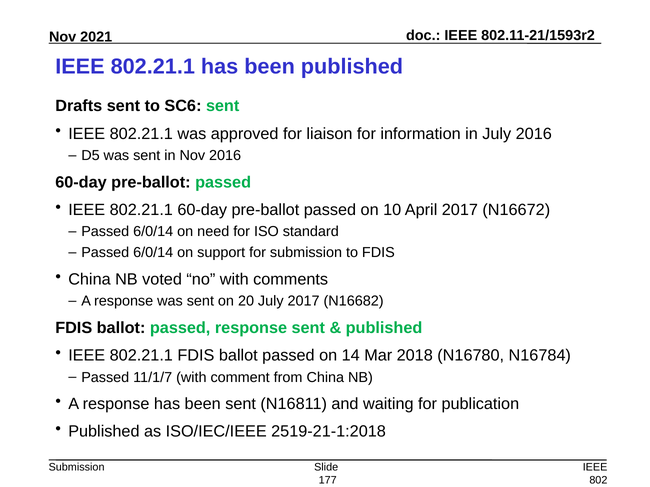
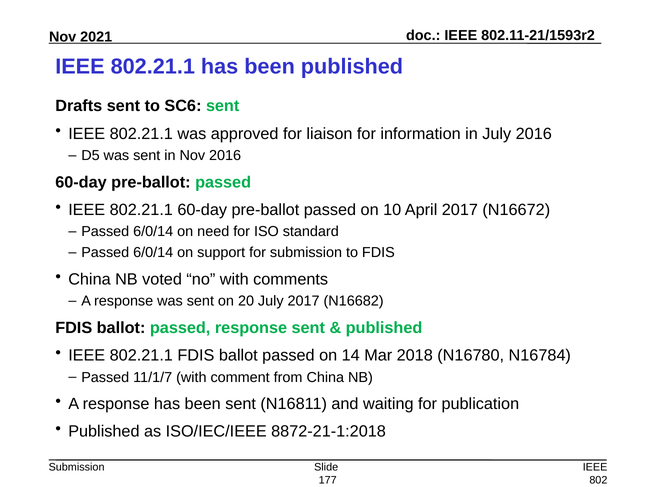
2519-21-1:2018: 2519-21-1:2018 -> 8872-21-1:2018 (329, 432)
